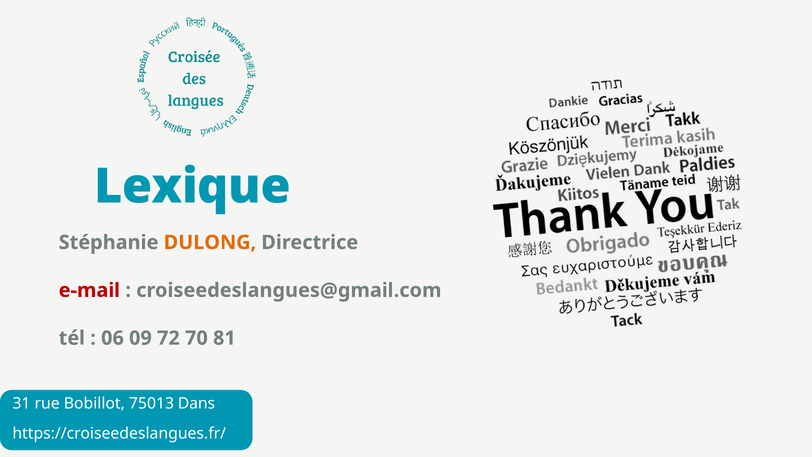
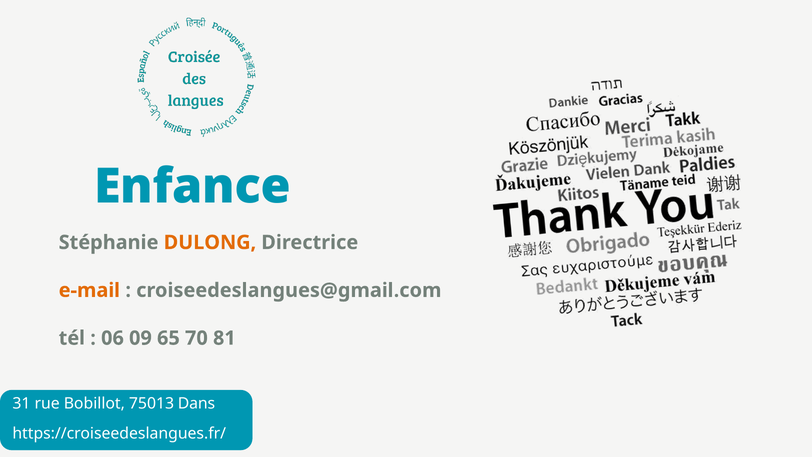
Lexique: Lexique -> Enfance (192, 187)
e-mail colour: red -> orange (89, 290)
72: 72 -> 65 (168, 338)
